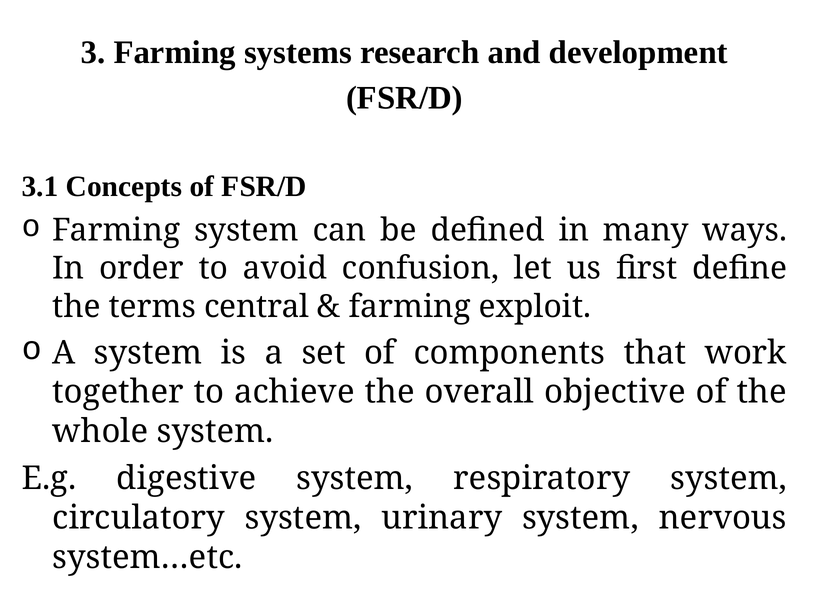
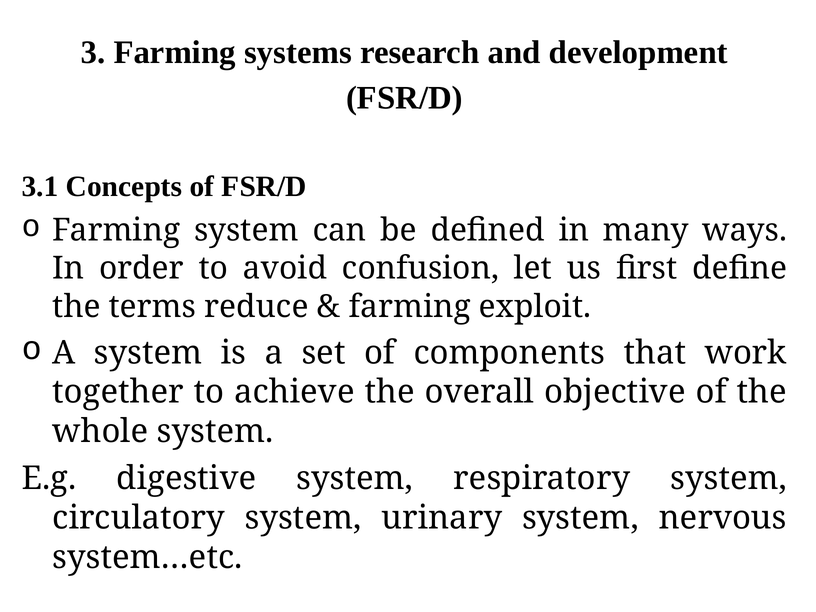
central: central -> reduce (256, 307)
